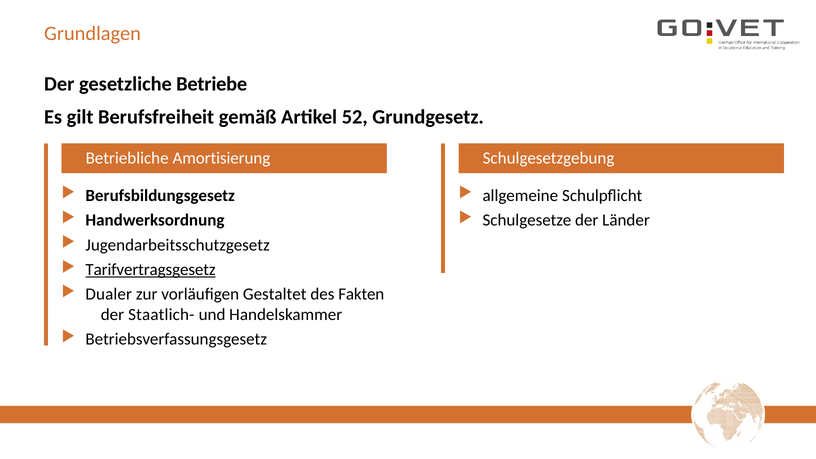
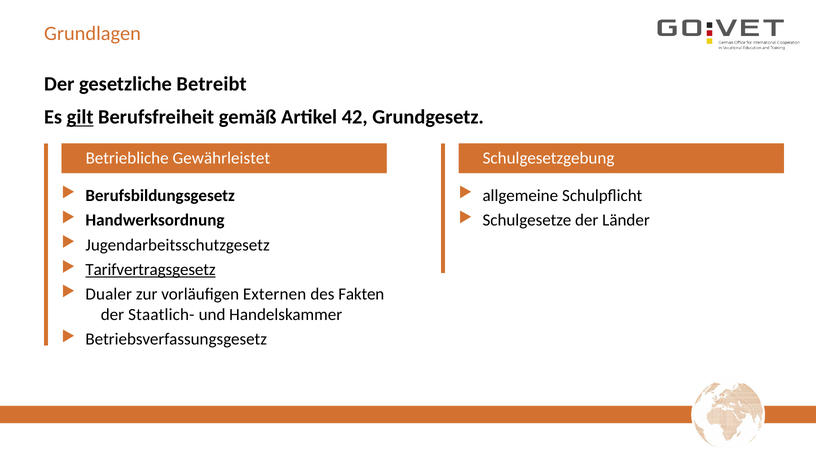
Betriebe: Betriebe -> Betreibt (212, 84)
gilt underline: none -> present (80, 117)
52: 52 -> 42 (355, 117)
Amortisierung: Amortisierung -> Gewährleistet (221, 158)
Gestaltet: Gestaltet -> Externen (275, 294)
